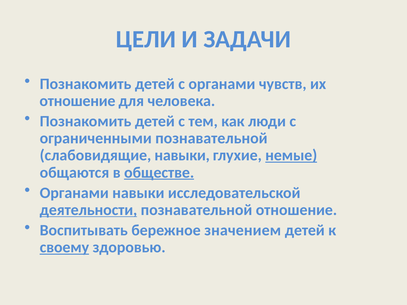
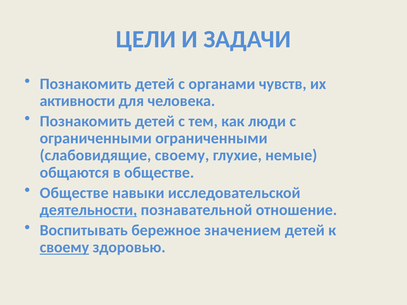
отношение: отношение -> активности (77, 101)
ограниченными познавательной: познавательной -> ограниченными (211, 138)
слабовидящие навыки: навыки -> своему (182, 156)
немые underline: present -> none (291, 156)
обществе underline: present -> none (159, 173)
Органами: Органами -> Обществе (74, 193)
